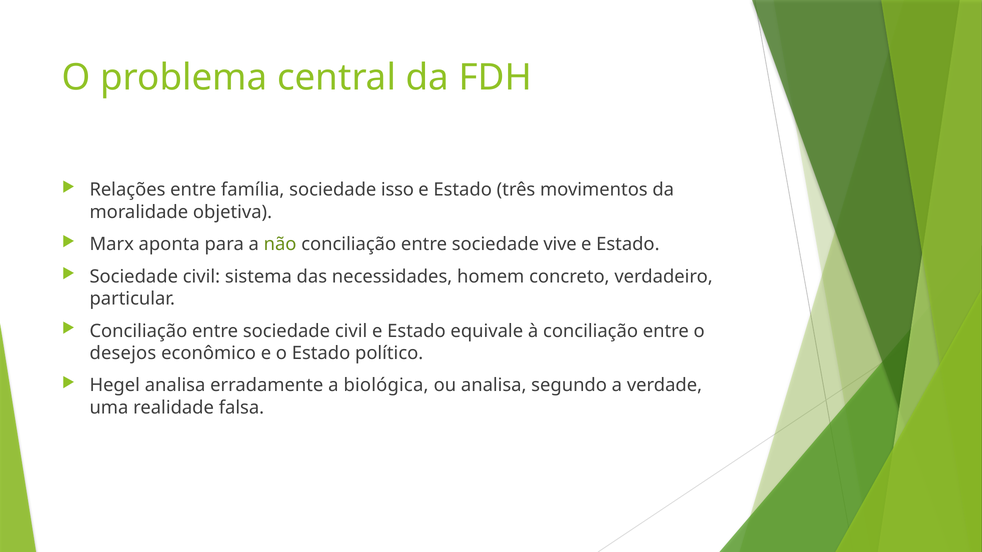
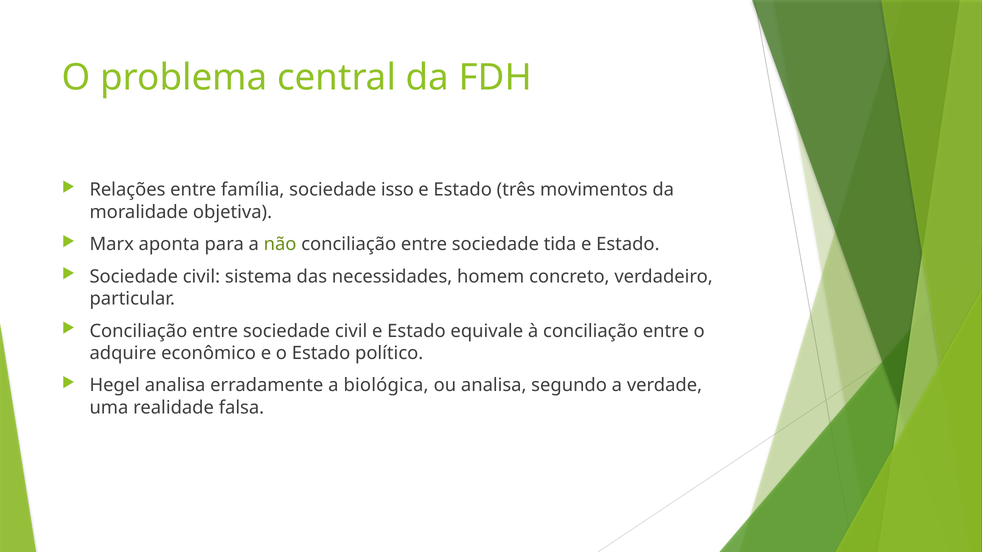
vive: vive -> tida (560, 244)
desejos: desejos -> adquire (123, 353)
